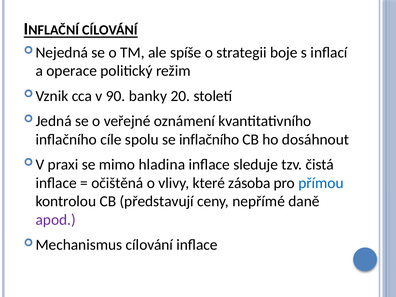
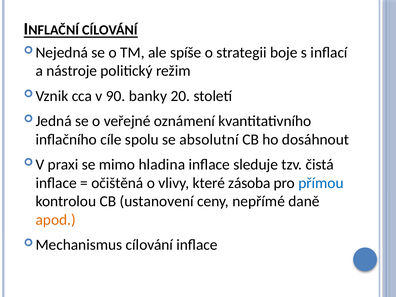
operace: operace -> nástroje (72, 71)
se inflačního: inflačního -> absolutní (209, 139)
představují: představují -> ustanovení (157, 201)
apod colour: purple -> orange (56, 220)
